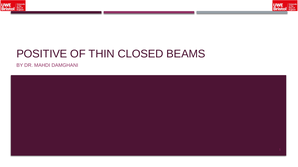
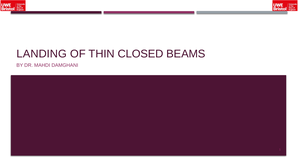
POSITIVE: POSITIVE -> LANDING (42, 54)
